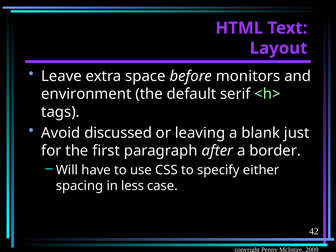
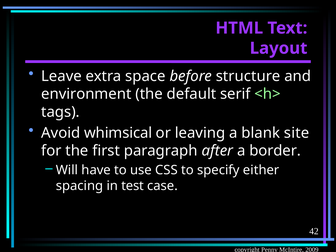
monitors: monitors -> structure (248, 76)
discussed: discussed -> whimsical (118, 133)
just: just -> site (297, 133)
less: less -> test (133, 186)
